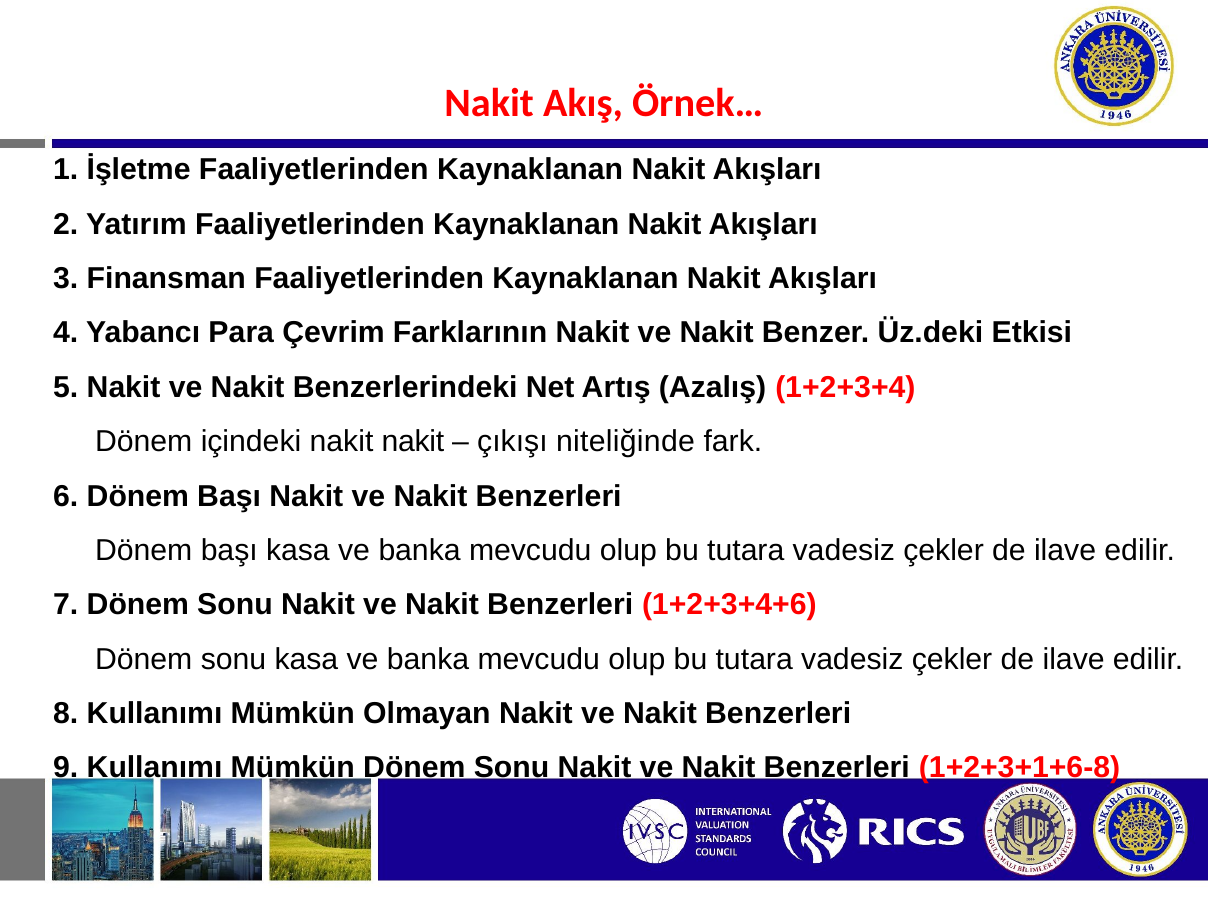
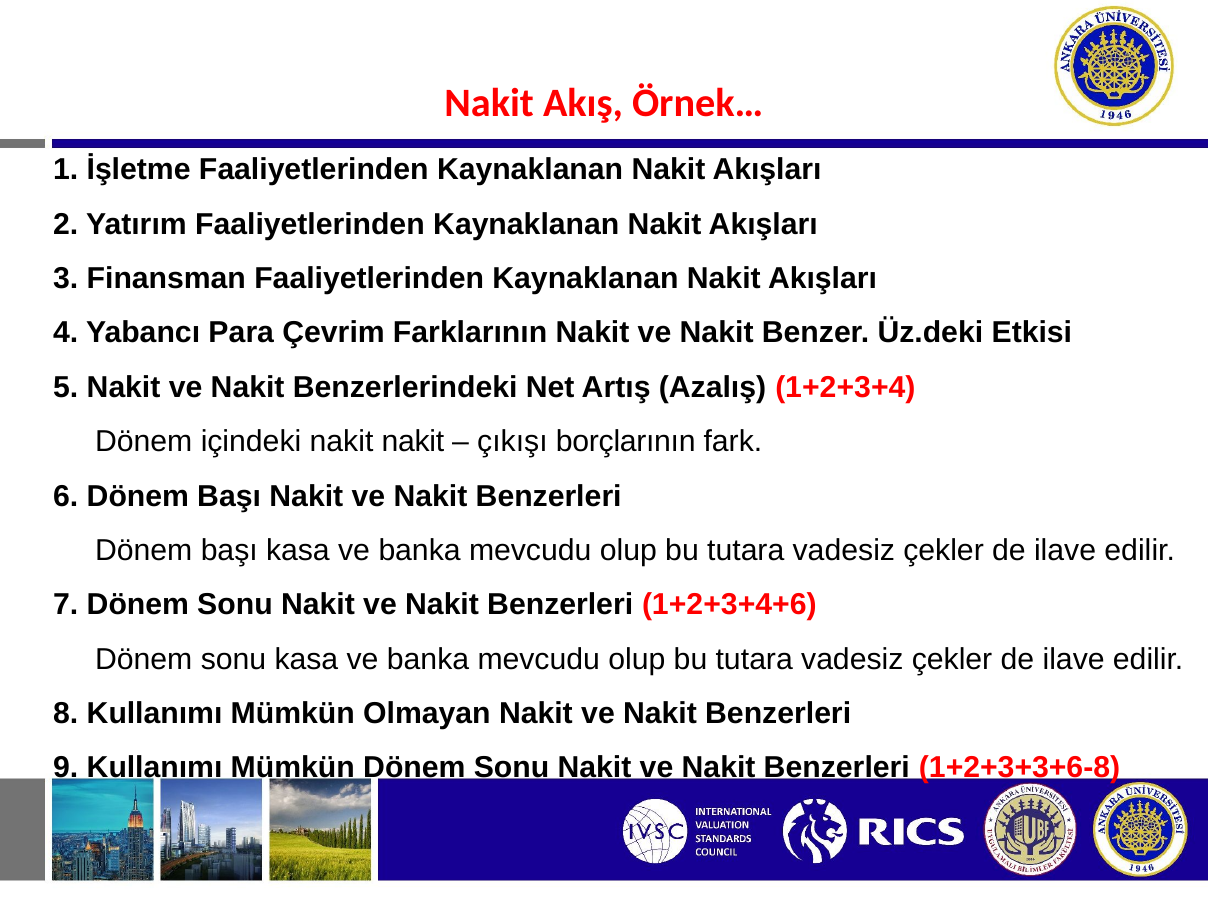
niteliğinde: niteliğinde -> borçlarının (626, 442)
1+2+3+1+6-8: 1+2+3+1+6-8 -> 1+2+3+3+6-8 (1020, 768)
